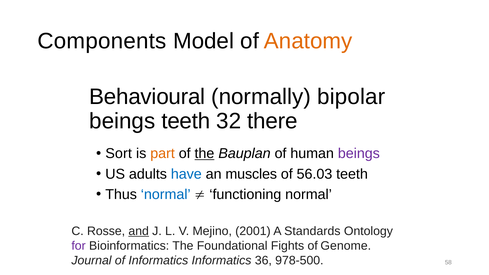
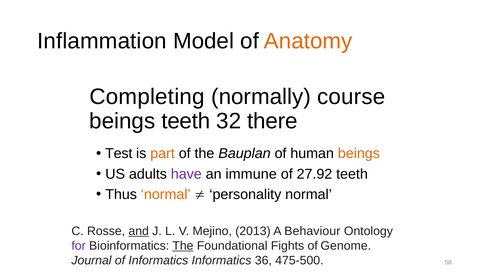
Components: Components -> Inflammation (102, 41)
Behavioural: Behavioural -> Completing (147, 97)
bipolar: bipolar -> course (351, 97)
Sort: Sort -> Test (119, 154)
the underline: present -> none (204, 154)
beings colour: purple -> orange (359, 154)
have colour: blue -> purple (186, 174)
muscles: muscles -> immune (251, 174)
56.03: 56.03 -> 27.92 (314, 174)
normal colour: blue -> orange (166, 195)
functioning: functioning -> personality (245, 195)
2001: 2001 -> 2013 (253, 231)
Standards: Standards -> Behaviour (312, 231)
The underline: none -> present (183, 246)
978-500: 978-500 -> 475-500 (299, 260)
